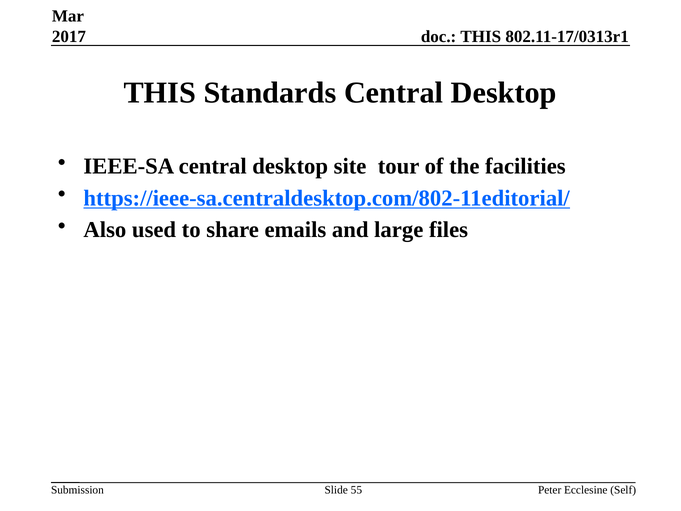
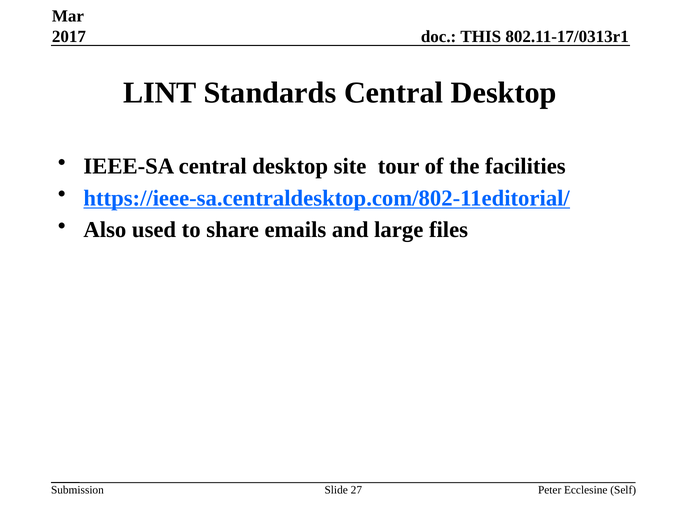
THIS: THIS -> LINT (160, 93)
55: 55 -> 27 (356, 490)
